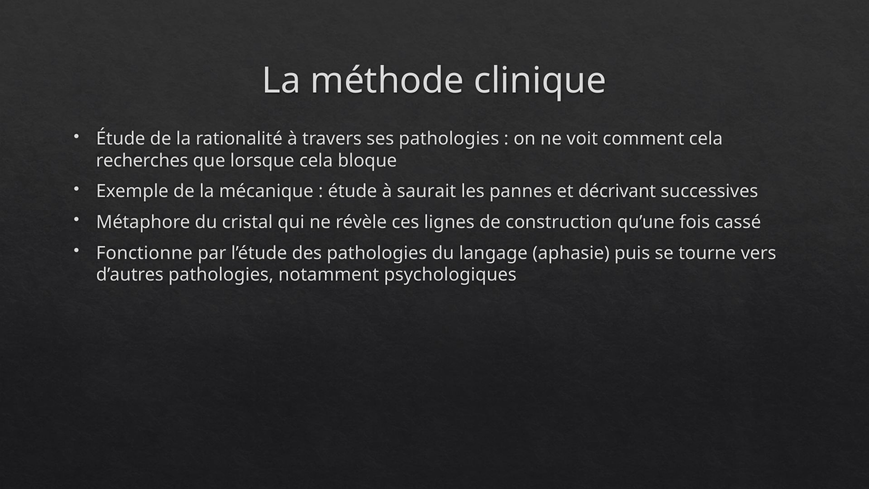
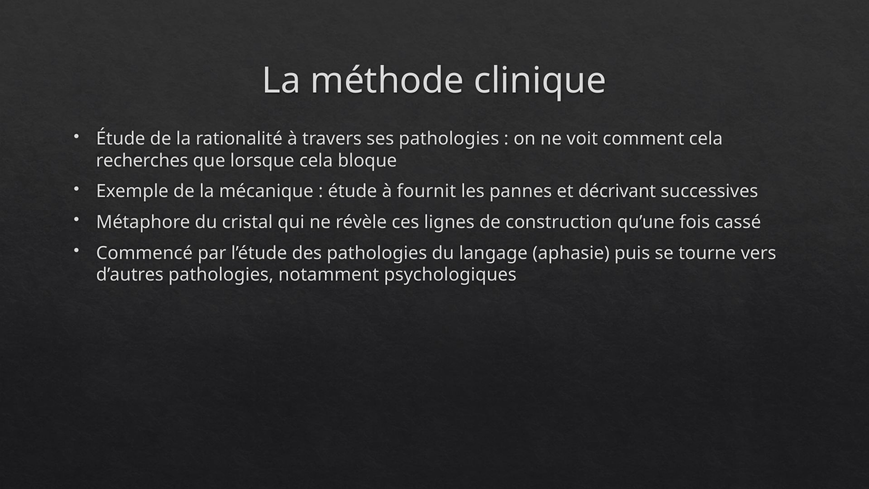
saurait: saurait -> fournit (426, 191)
Fonctionne: Fonctionne -> Commencé (144, 253)
